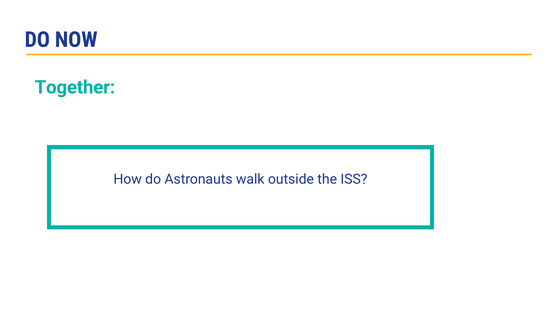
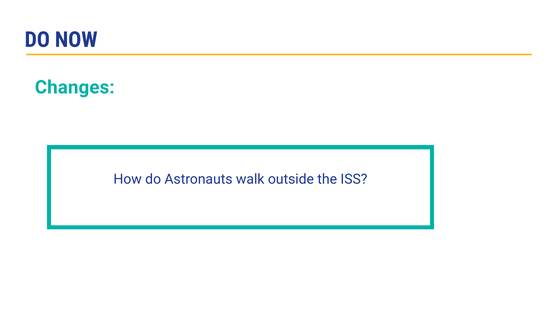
Together: Together -> Changes (75, 87)
